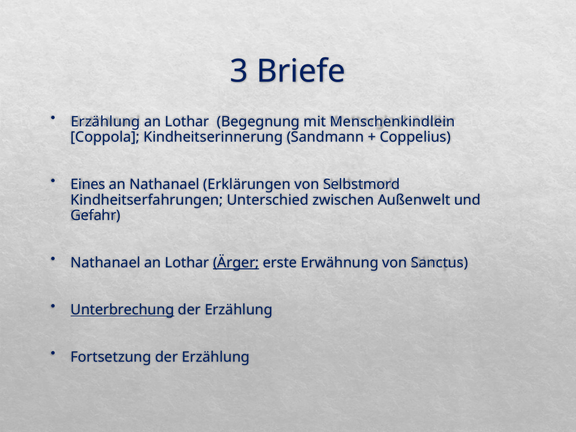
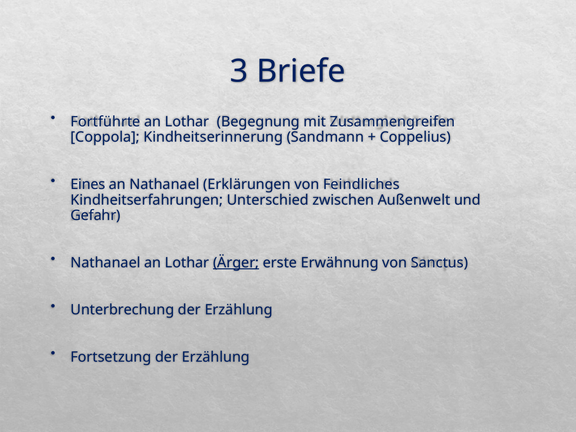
Erzählung: Erzählung -> Fortführte (105, 122)
Menschenkindlein: Menschenkindlein -> Zusammengreifen (392, 122)
Selbstmord: Selbstmord -> Feindliches (361, 184)
Unterbrechung underline: present -> none (122, 310)
